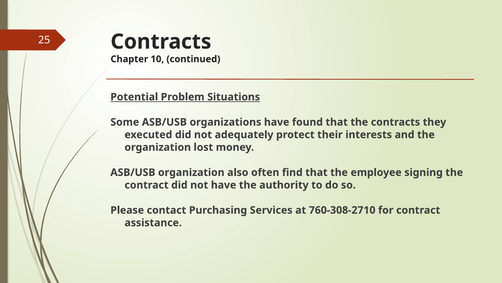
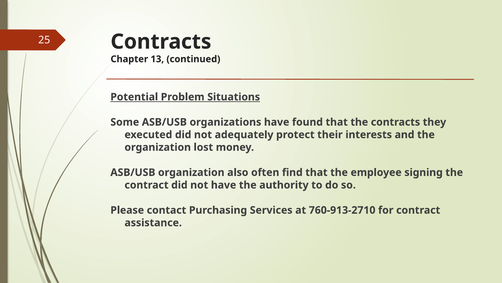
10: 10 -> 13 (157, 59)
760-308-2710: 760-308-2710 -> 760-913-2710 (342, 210)
